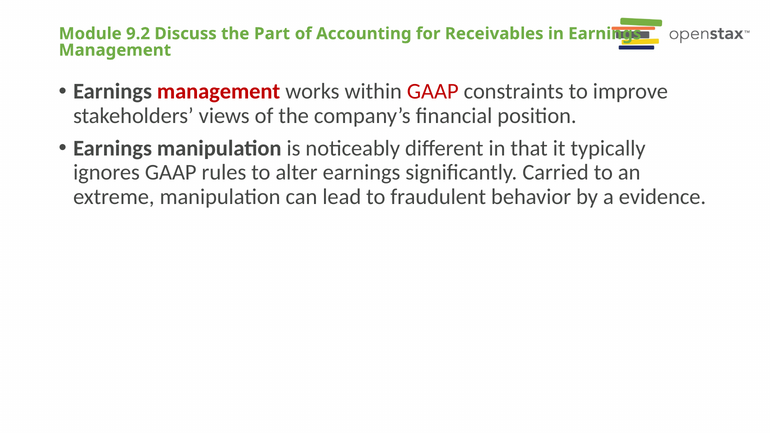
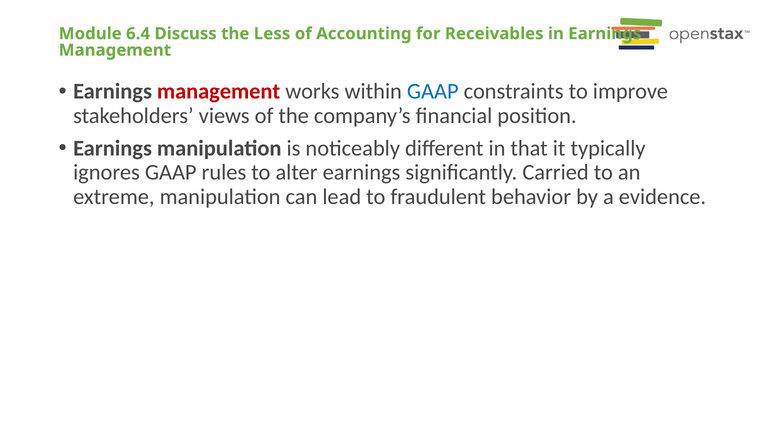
9.2: 9.2 -> 6.4 (138, 34)
Part: Part -> Less (272, 34)
GAAP colour: red -> blue (433, 92)
